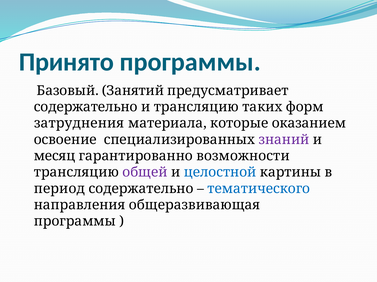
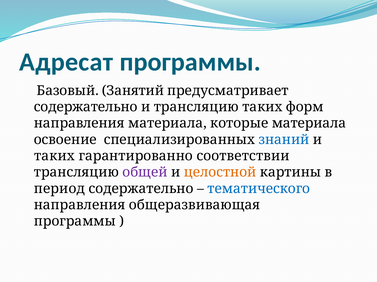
Принято: Принято -> Адресат (66, 62)
затруднения: затруднения -> направления (79, 124)
которые оказанием: оказанием -> материала (309, 124)
знаний colour: purple -> blue (284, 140)
месяц: месяц -> таких (54, 156)
возможности: возможности -> соответствии (243, 156)
целостной colour: blue -> orange (220, 173)
